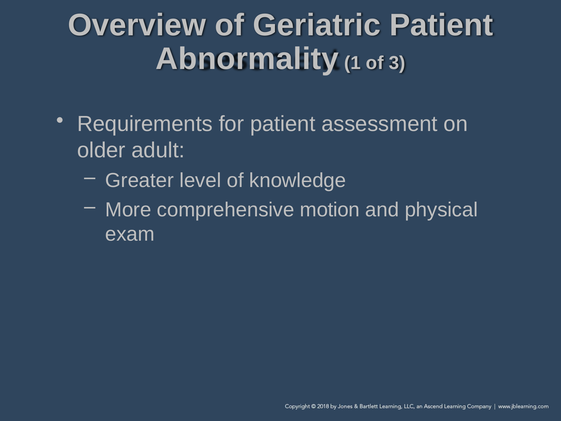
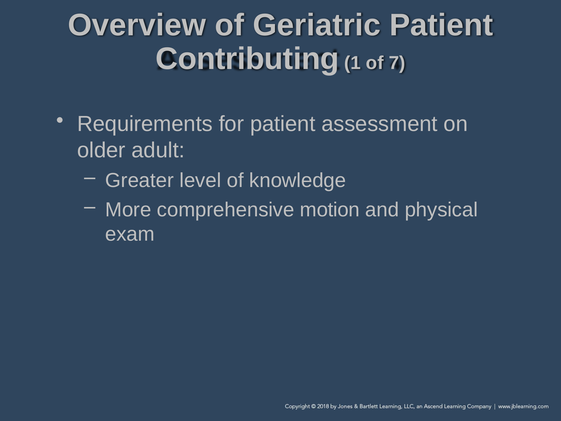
Abnormality: Abnormality -> Contributing (247, 59)
3: 3 -> 7 (397, 63)
